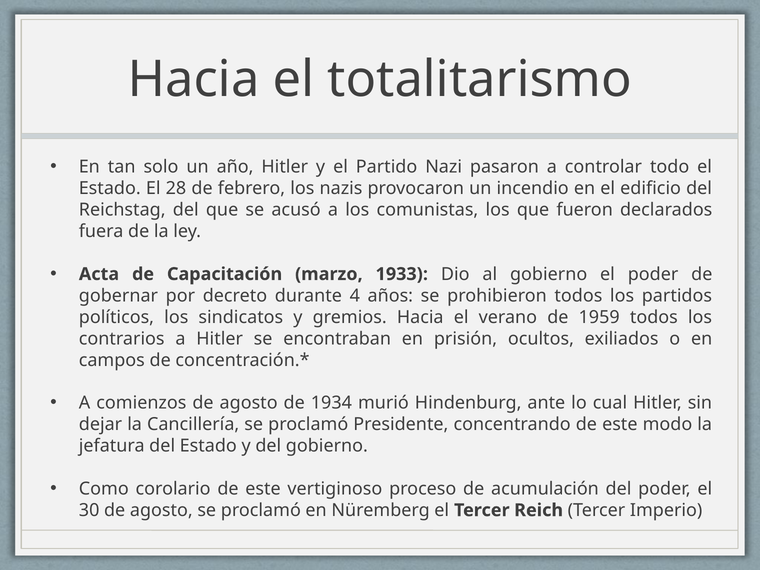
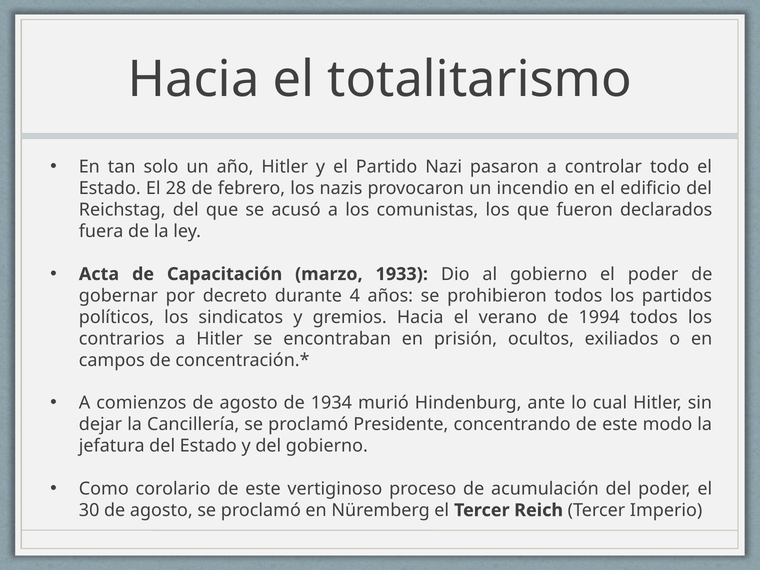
1959: 1959 -> 1994 (599, 317)
